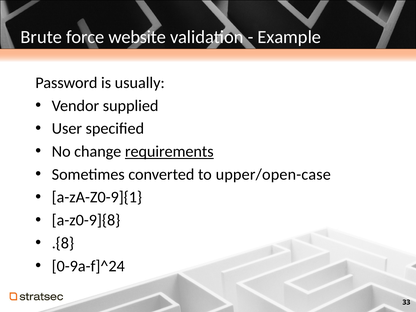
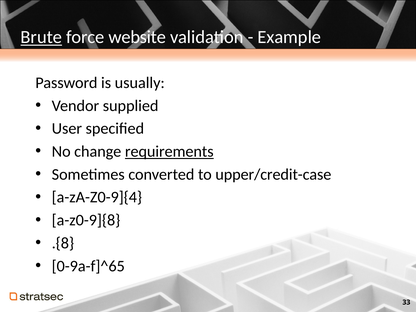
Brute underline: none -> present (41, 37)
upper/open-case: upper/open-case -> upper/credit-case (273, 174)
a-zA-Z0-9]{1: a-zA-Z0-9]{1 -> a-zA-Z0-9]{4 (97, 197)
0-9a-f]^24: 0-9a-f]^24 -> 0-9a-f]^65 (88, 266)
